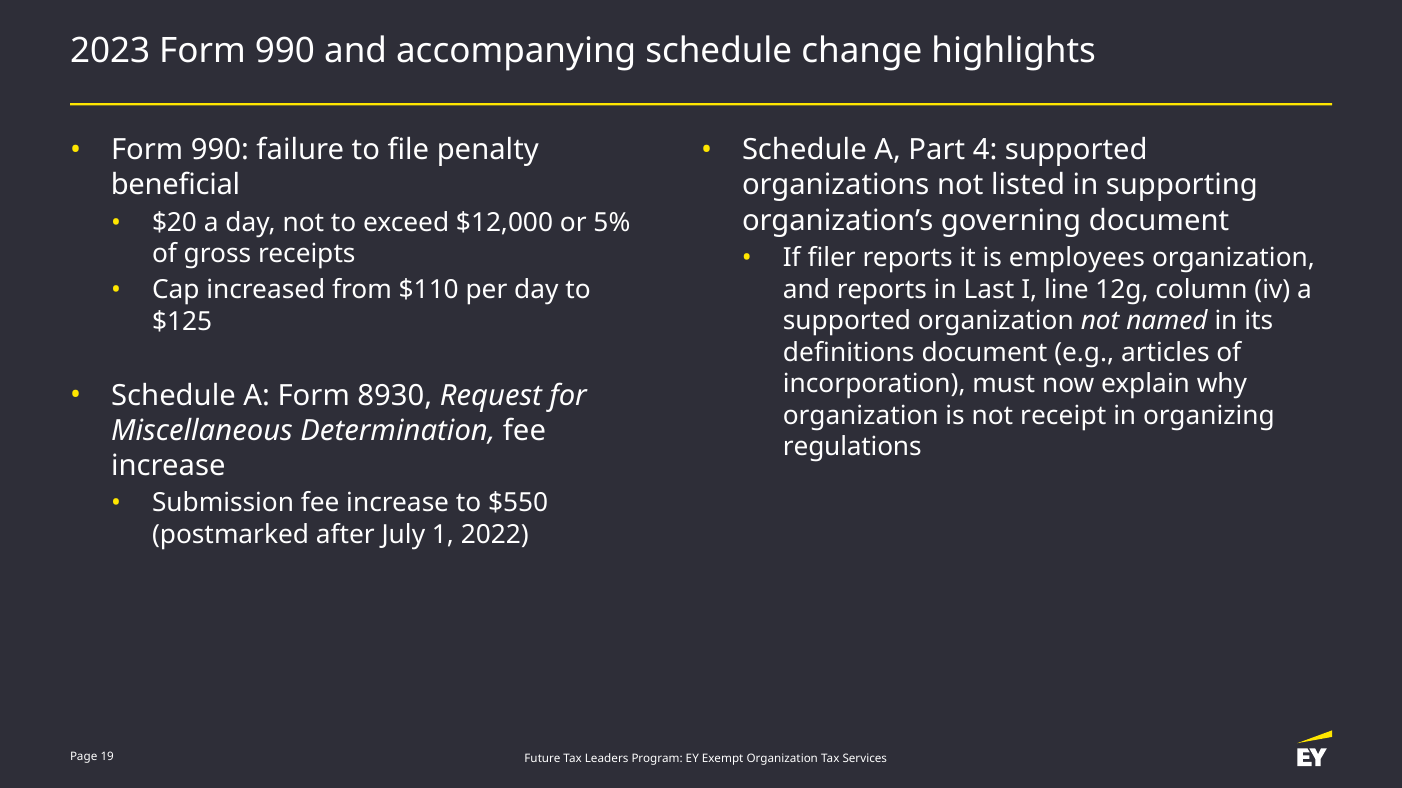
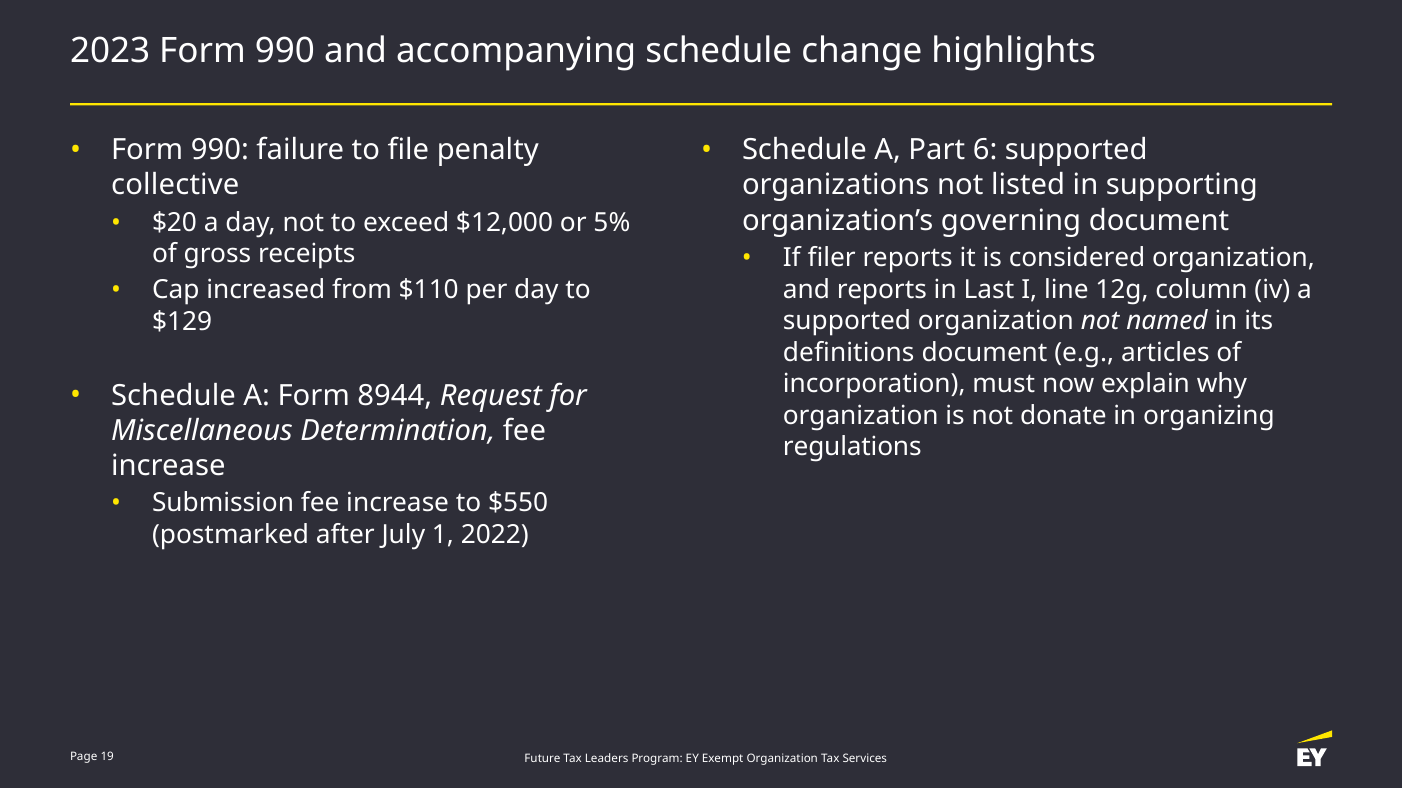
4: 4 -> 6 (985, 150)
beneficial: beneficial -> collective (175, 185)
employees: employees -> considered (1077, 258)
$125: $125 -> $129 (182, 322)
8930: 8930 -> 8944 (395, 396)
receipt: receipt -> donate (1063, 416)
